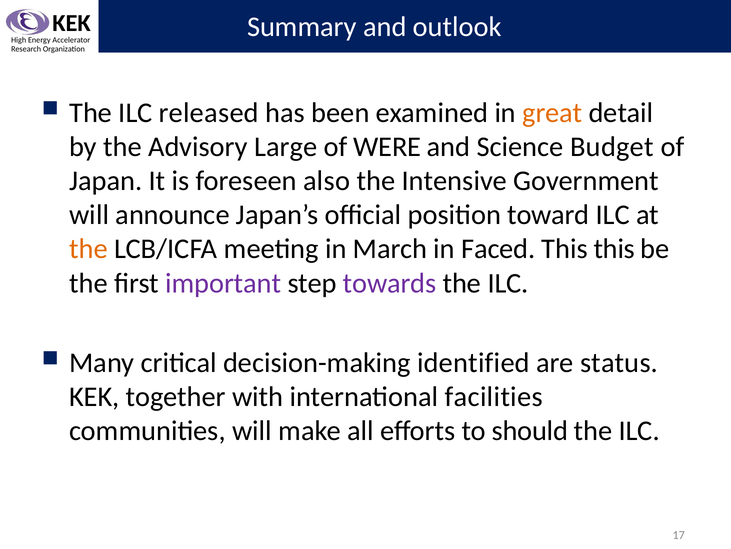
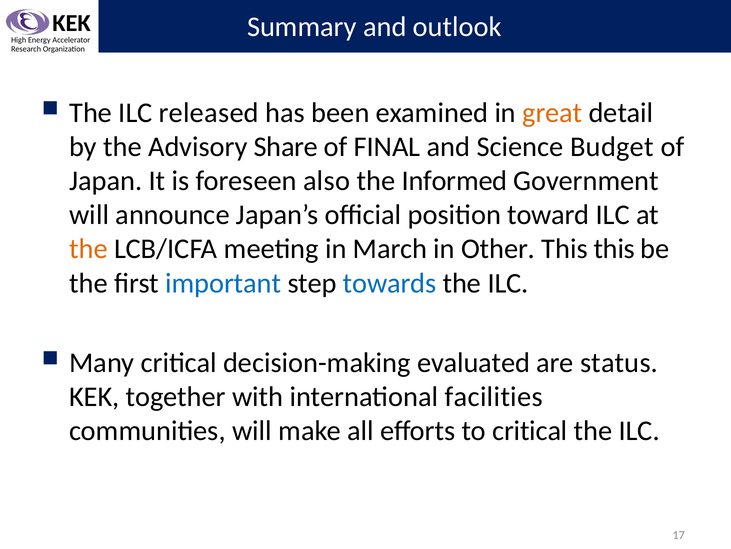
Large: Large -> Share (286, 147)
WERE: WERE -> FINAL (387, 147)
Intensive: Intensive -> Informed (455, 181)
Faced: Faced -> Other (498, 249)
important colour: purple -> blue (223, 283)
towards colour: purple -> blue (390, 283)
identified: identified -> evaluated (474, 362)
to should: should -> critical (530, 430)
